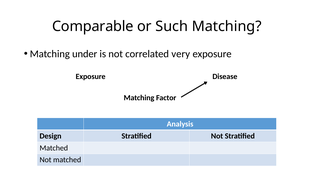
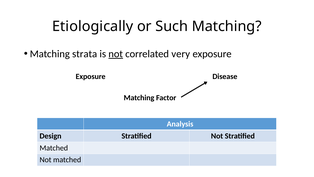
Comparable: Comparable -> Etiologically (93, 26)
under: under -> strata (85, 54)
not underline: none -> present (116, 54)
